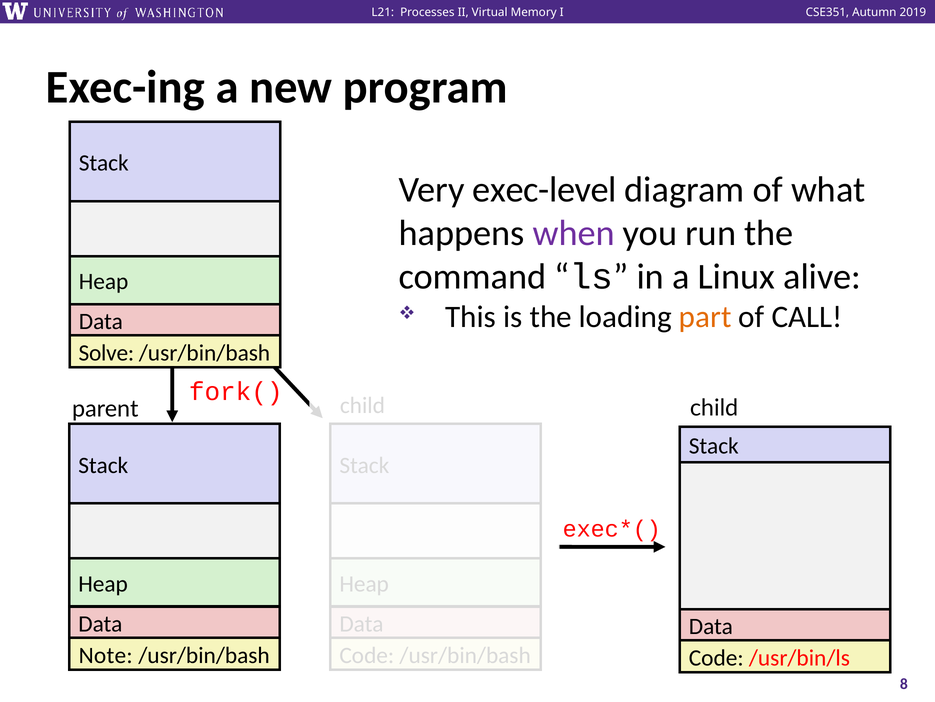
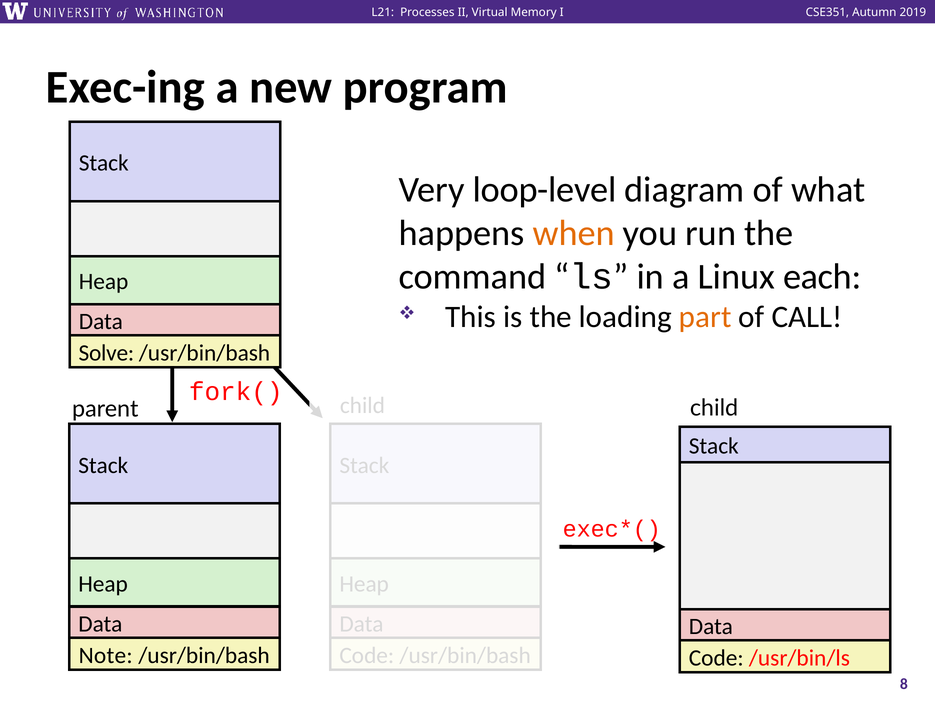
exec-level: exec-level -> loop-level (545, 189)
when colour: purple -> orange (574, 233)
alive: alive -> each (822, 277)
